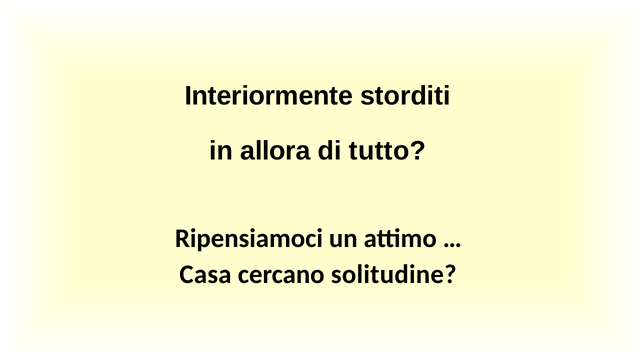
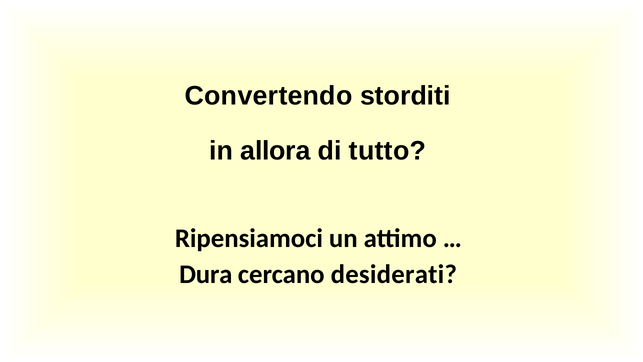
Interiormente: Interiormente -> Convertendo (269, 96)
Casa: Casa -> Dura (206, 274)
solitudine: solitudine -> desiderati (394, 274)
